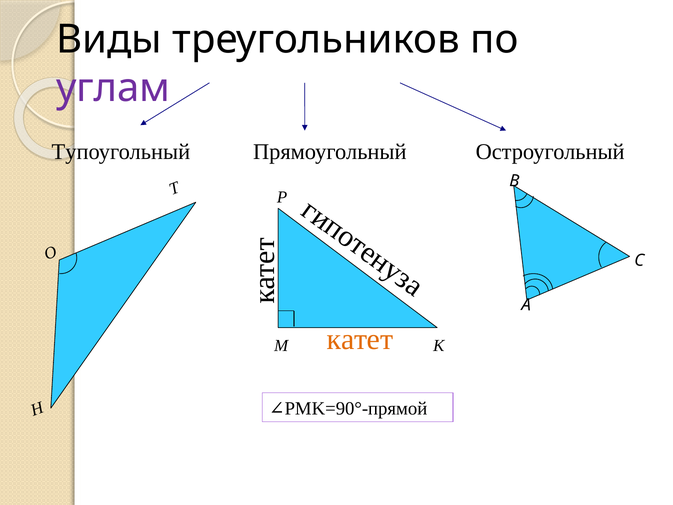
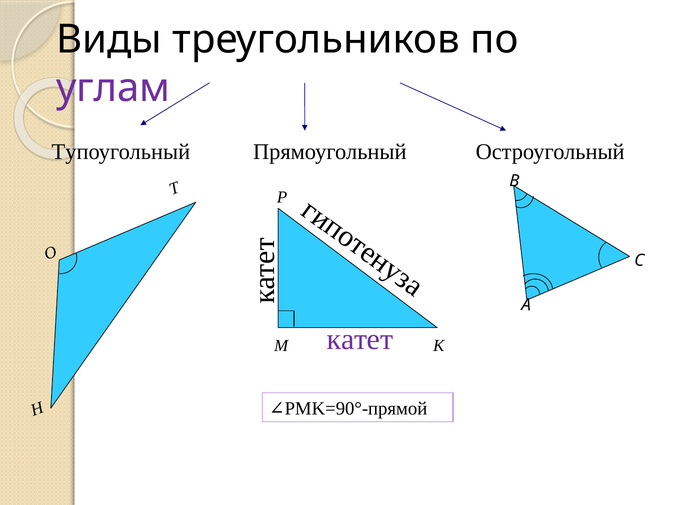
катет colour: orange -> purple (360, 339)
